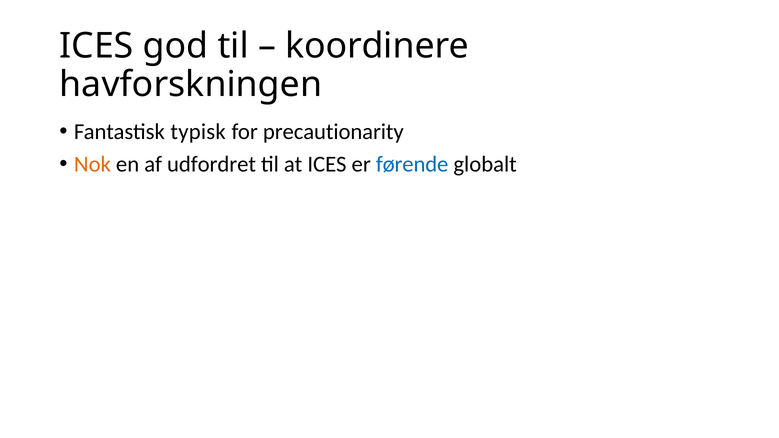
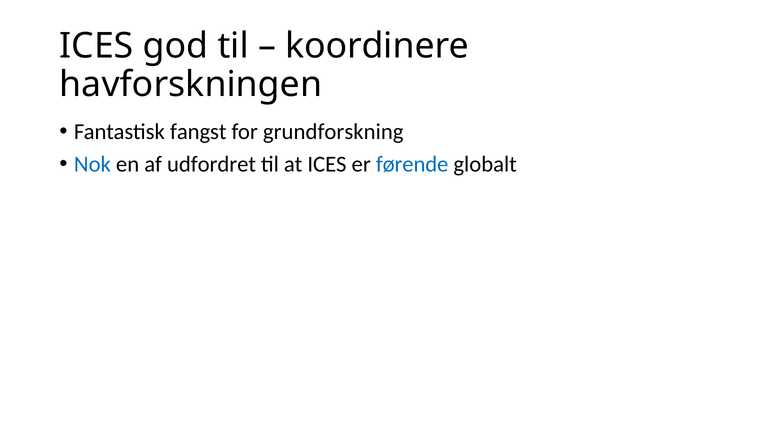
typisk: typisk -> fangst (198, 132)
precautionarity: precautionarity -> grundforskning (333, 132)
Nok colour: orange -> blue (92, 164)
